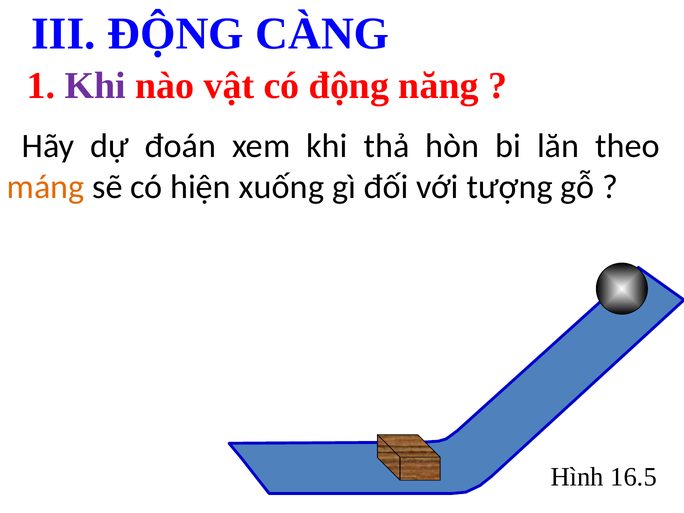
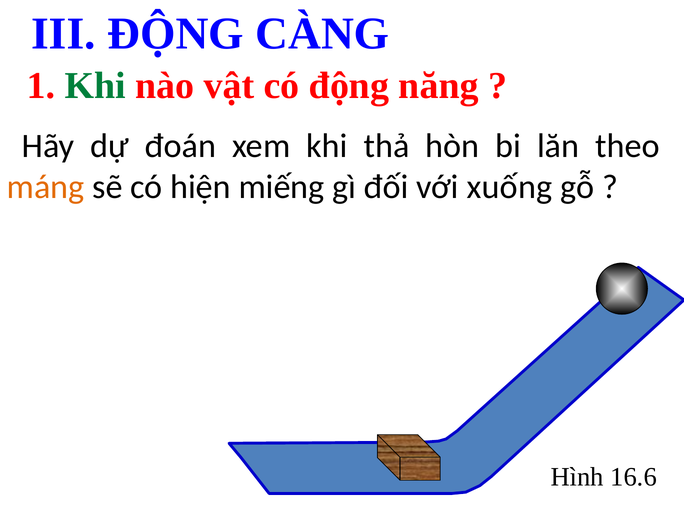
Khi colour: purple -> green (95, 86)
xuống: xuống -> miếng (281, 187)
tượng: tượng -> xuống (509, 187)
16.5: 16.5 -> 16.6 (634, 477)
